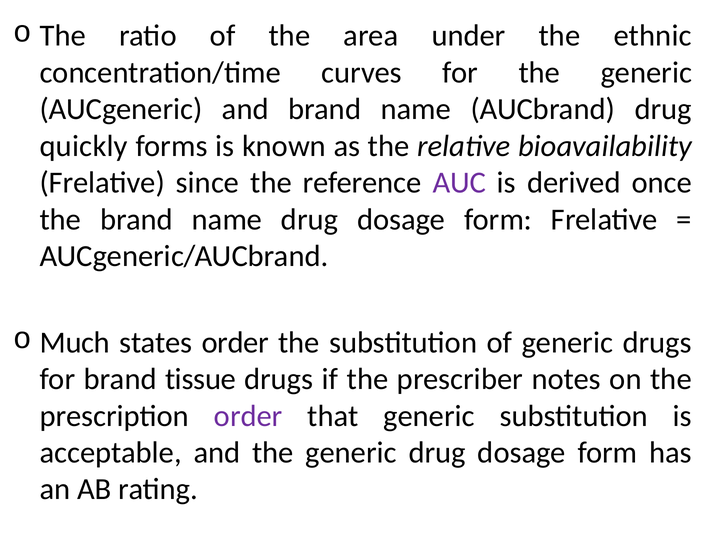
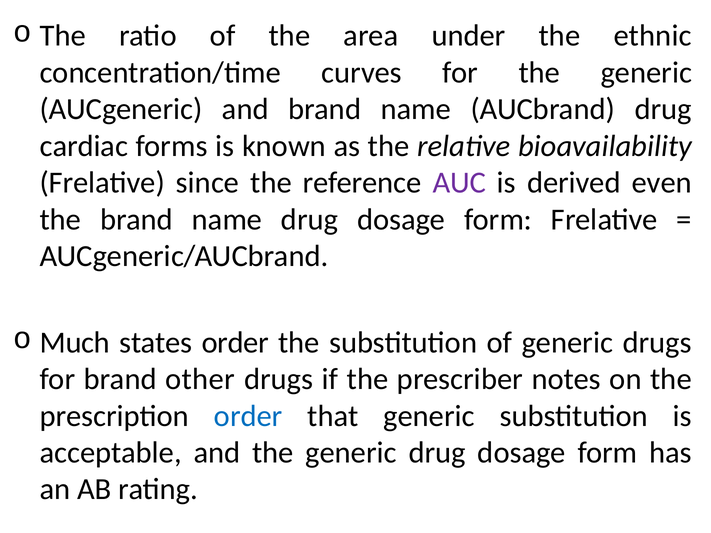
quickly: quickly -> cardiac (84, 146)
once: once -> even (662, 183)
tissue: tissue -> other (200, 379)
order colour: purple -> blue (248, 416)
